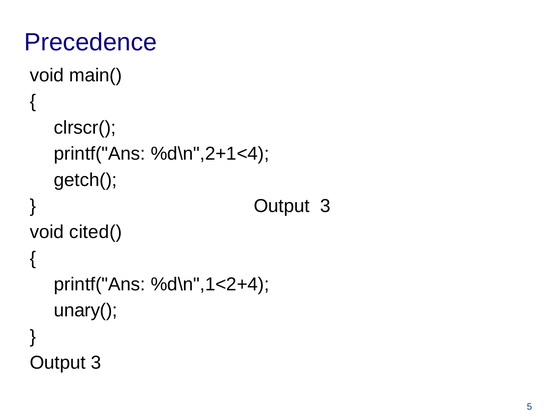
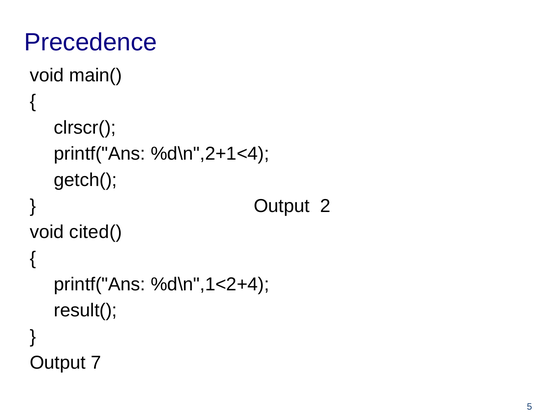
3: 3 -> 2 (325, 206)
unary(: unary( -> result( (86, 311)
3: 3 -> 7 (96, 363)
